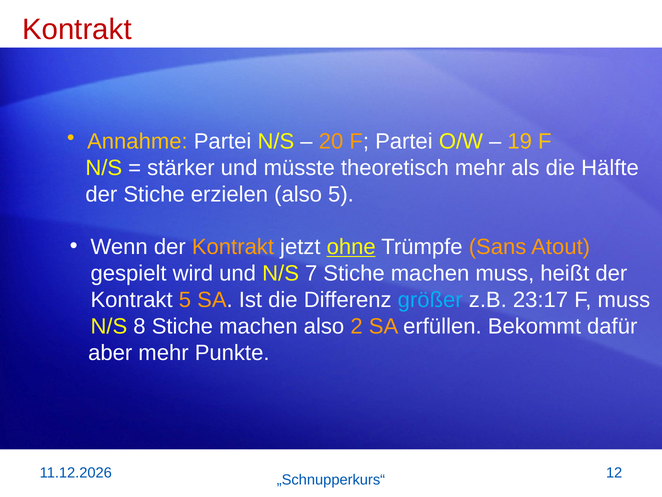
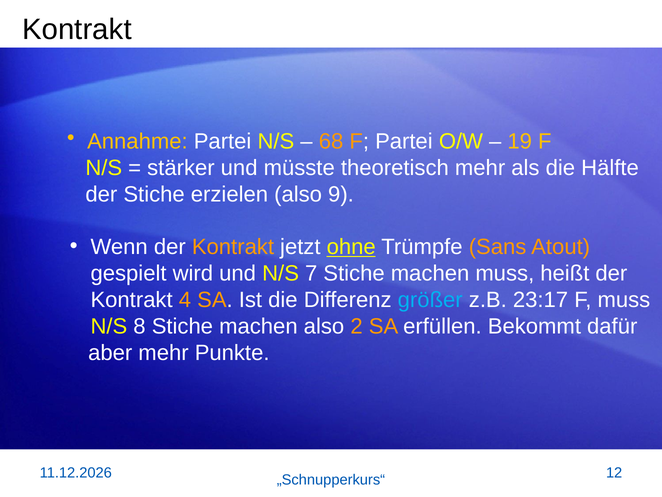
Kontrakt colour: red -> black (77, 29)
20: 20 -> 68 (331, 141)
also 5: 5 -> 9 (341, 194)
Kontrakt 5: 5 -> 4 (185, 300)
